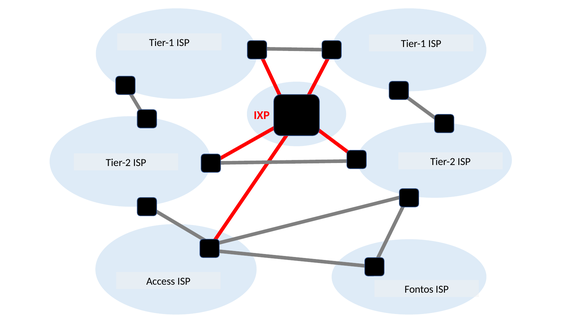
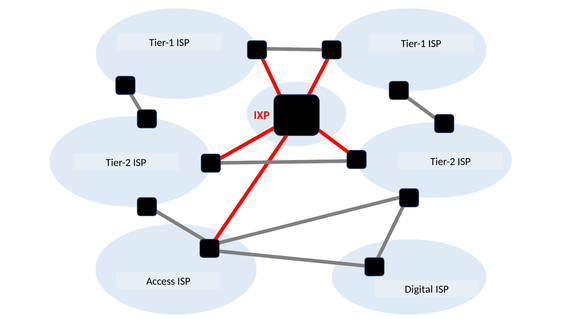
Fontos: Fontos -> Digital (419, 290)
